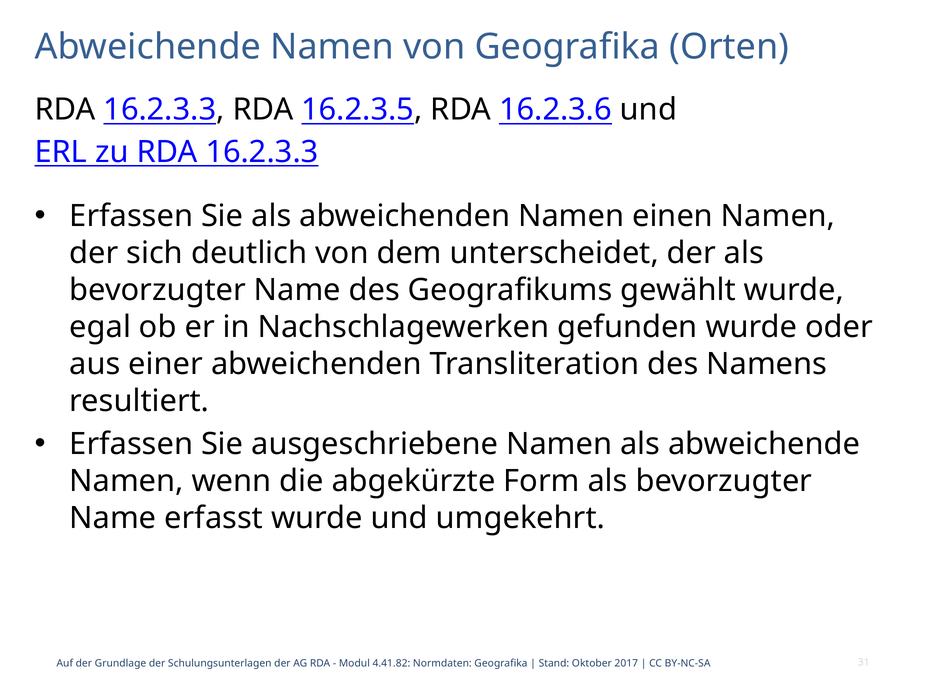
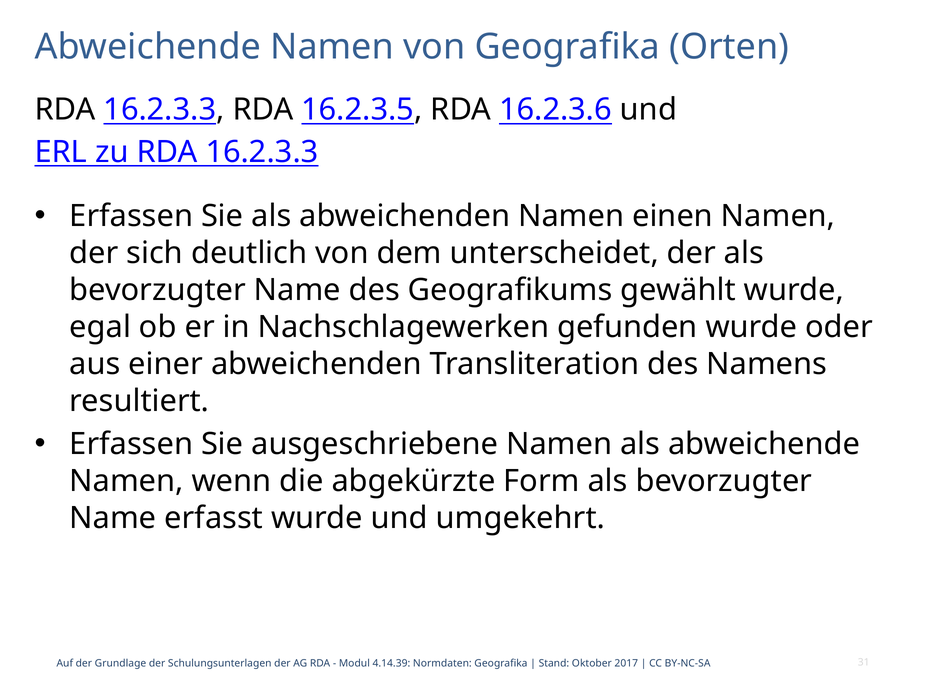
4.41.82: 4.41.82 -> 4.14.39 (391, 664)
